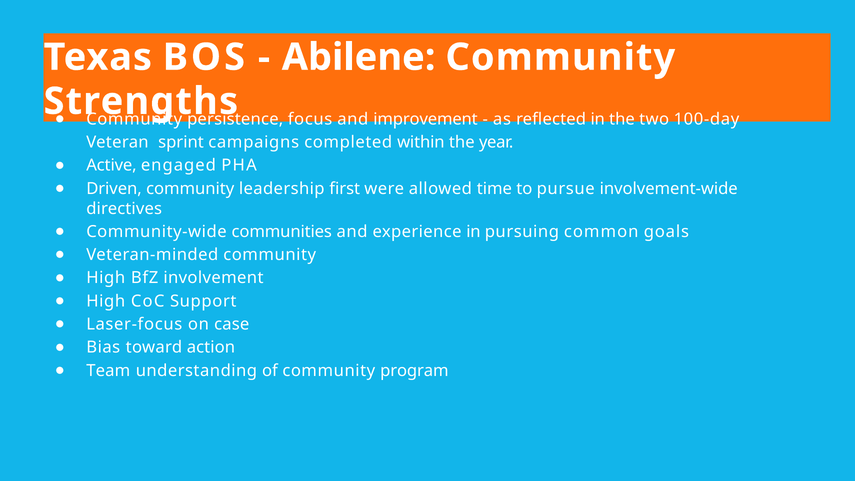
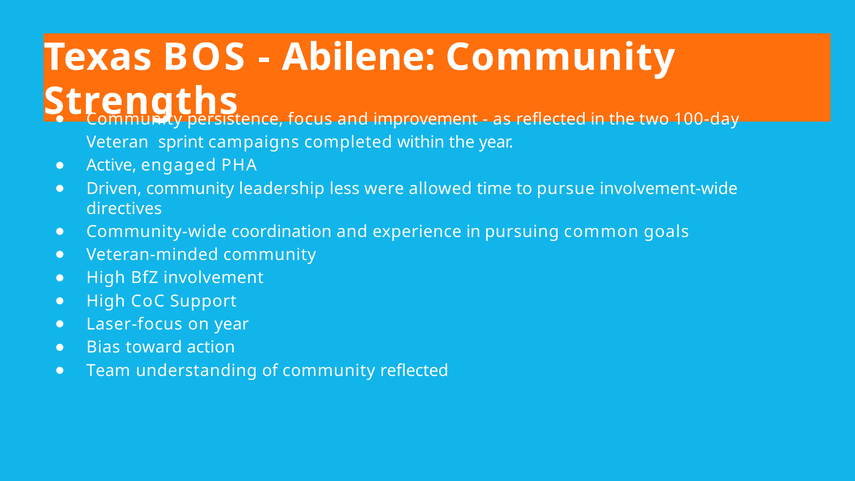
first: first -> less (345, 189)
communities: communities -> coordination (282, 232)
on case: case -> year (232, 324)
community program: program -> reflected (414, 371)
